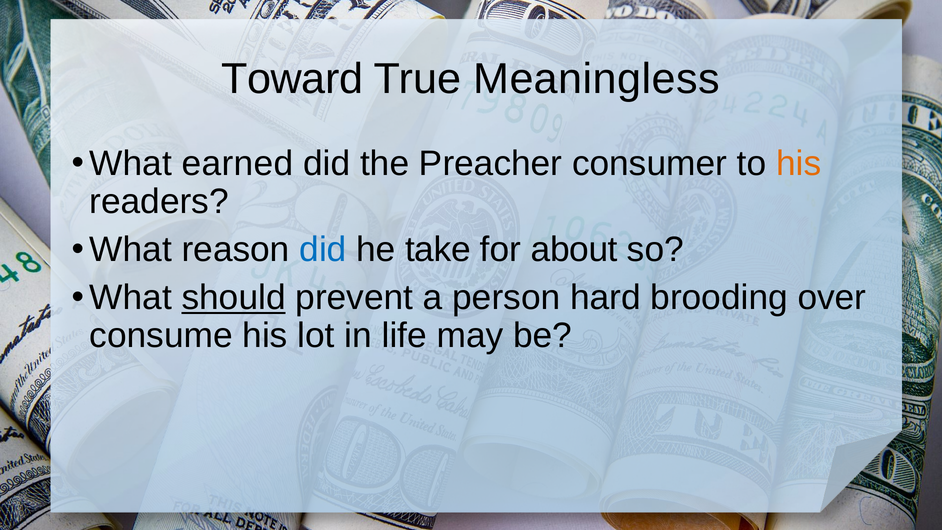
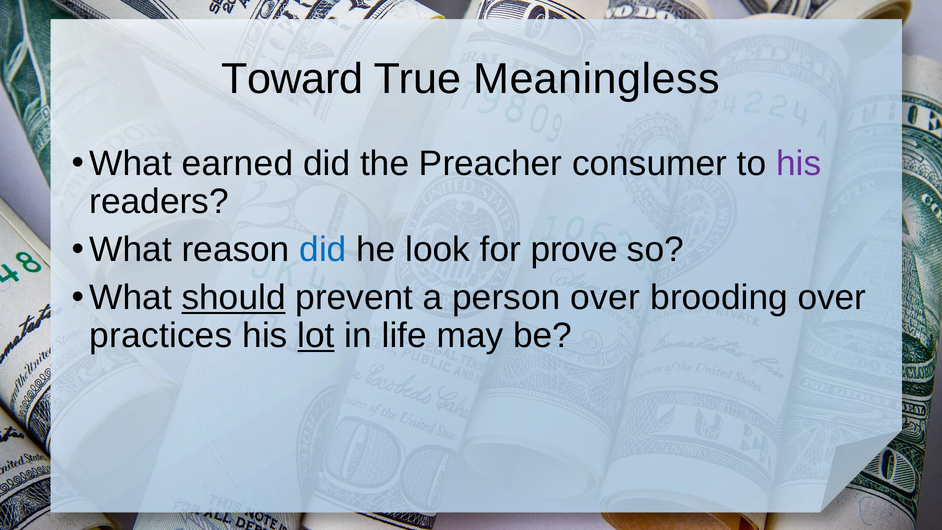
his colour: orange -> purple (799, 163)
take: take -> look (438, 250)
about: about -> prove (574, 250)
person hard: hard -> over (605, 298)
consume: consume -> practices (161, 336)
lot underline: none -> present (316, 336)
